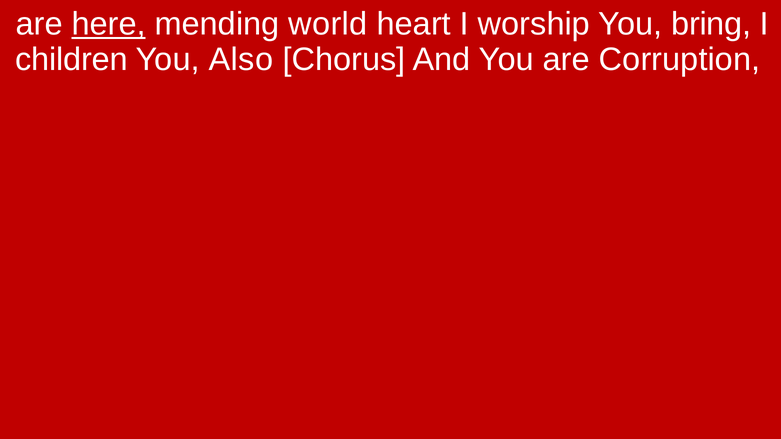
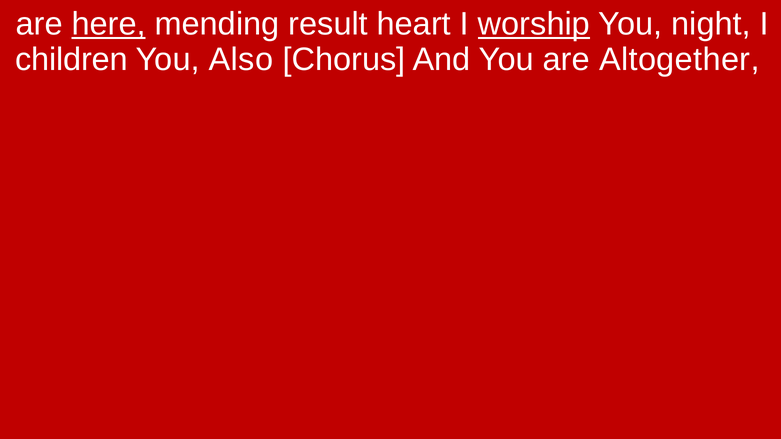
world: world -> result (328, 24)
worship underline: none -> present (534, 24)
bring: bring -> night (711, 24)
Corruption: Corruption -> Altogether (679, 59)
